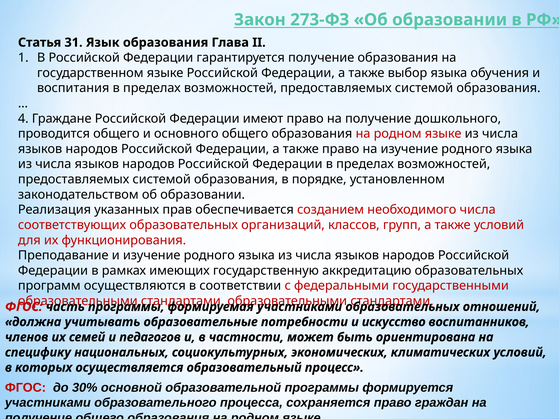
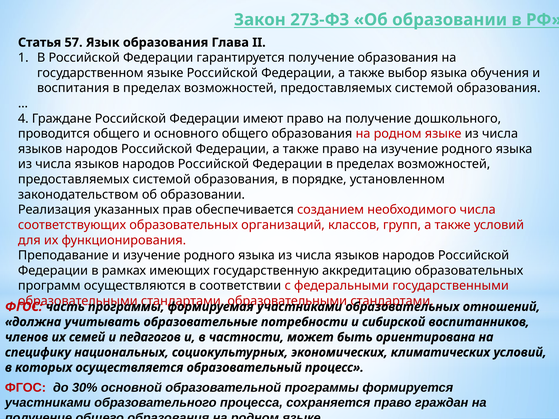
31: 31 -> 57 (74, 43)
искусство: искусство -> сибирской (394, 322)
